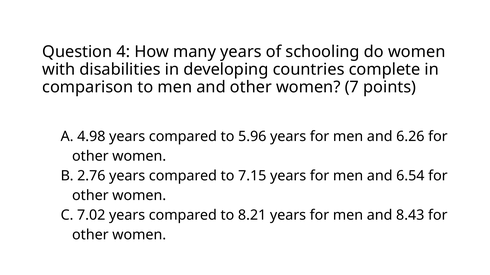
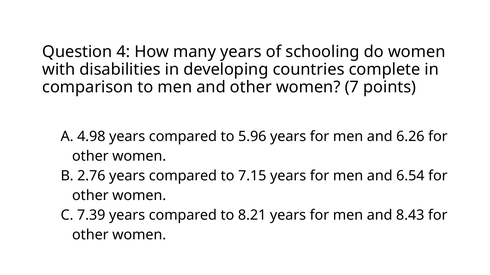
7.02: 7.02 -> 7.39 (91, 216)
